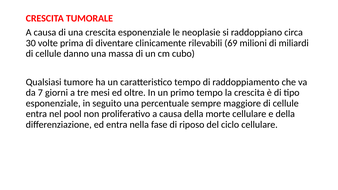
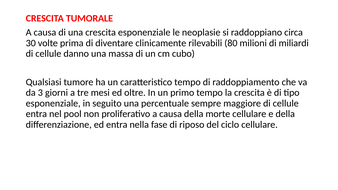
69: 69 -> 80 (231, 43)
7: 7 -> 3 (40, 93)
